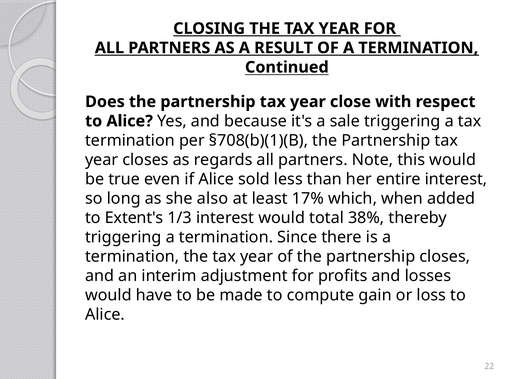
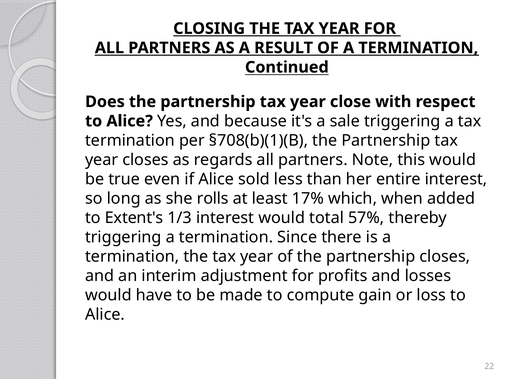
also: also -> rolls (213, 199)
38%: 38% -> 57% (366, 218)
